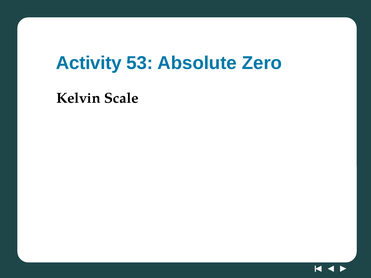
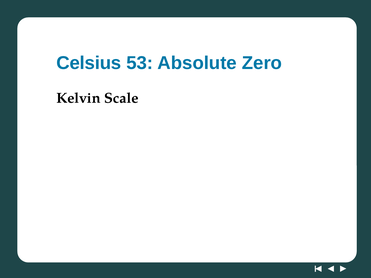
Activity: Activity -> Celsius (89, 63)
